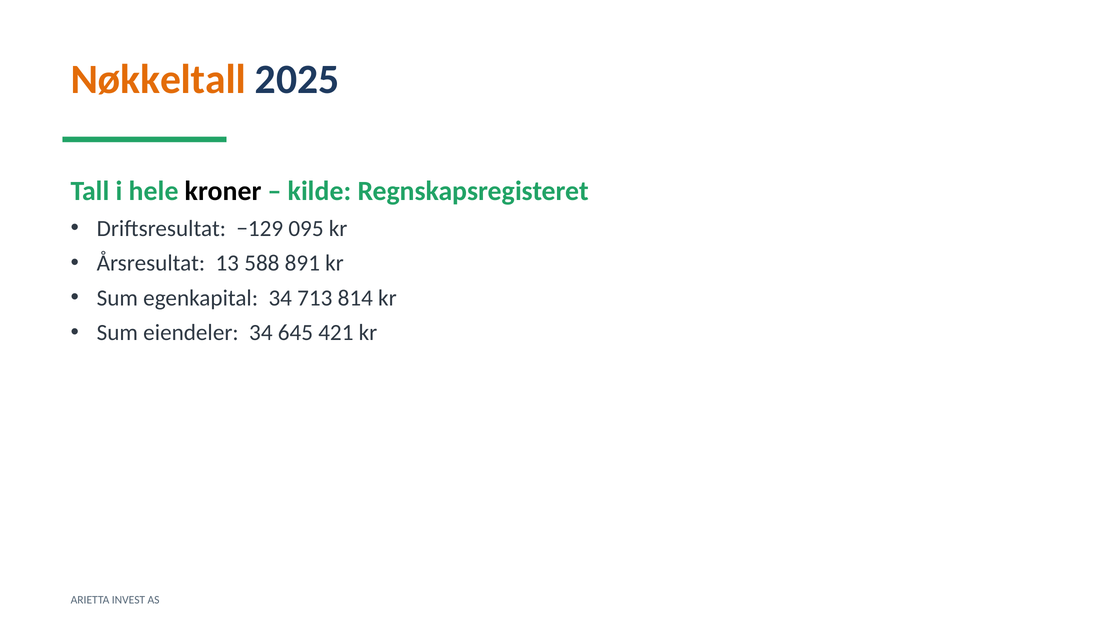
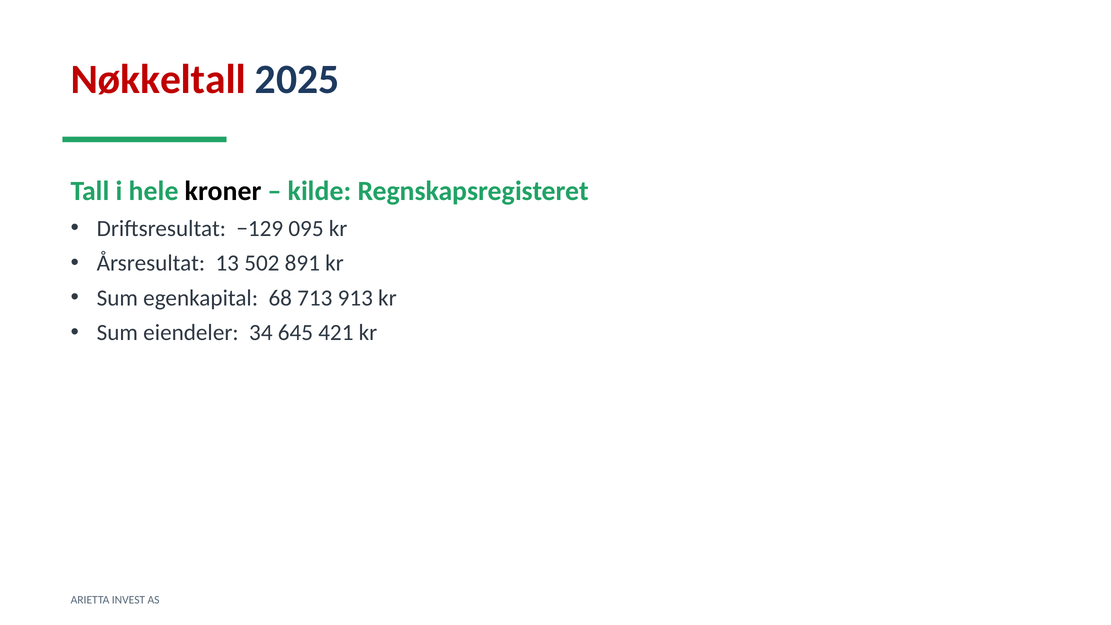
Nøkkeltall colour: orange -> red (158, 79)
588: 588 -> 502 (262, 263)
egenkapital 34: 34 -> 68 (280, 298)
814: 814 -> 913 (355, 298)
